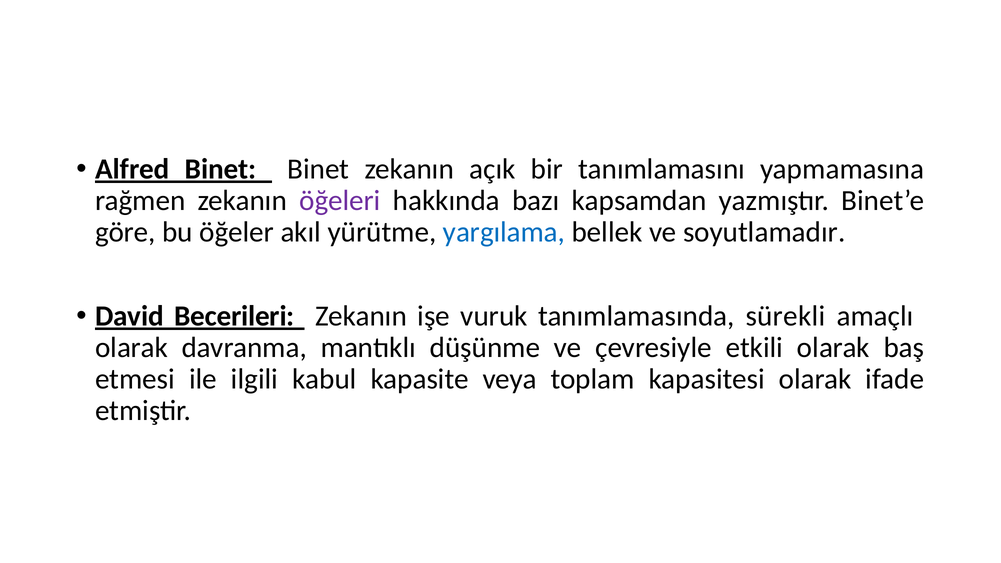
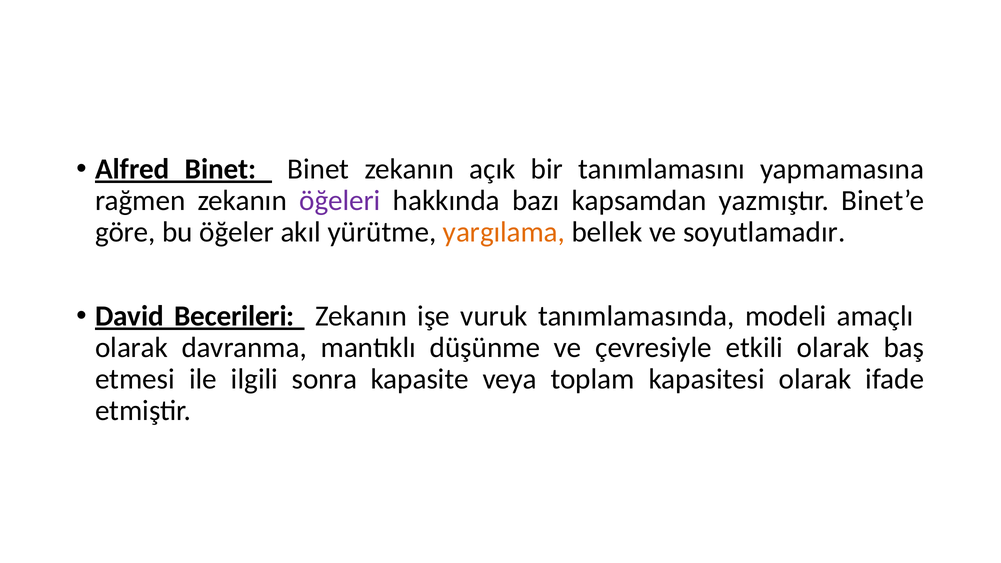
yargılama colour: blue -> orange (504, 232)
sürekli: sürekli -> modeli (786, 316)
kabul: kabul -> sonra (324, 379)
